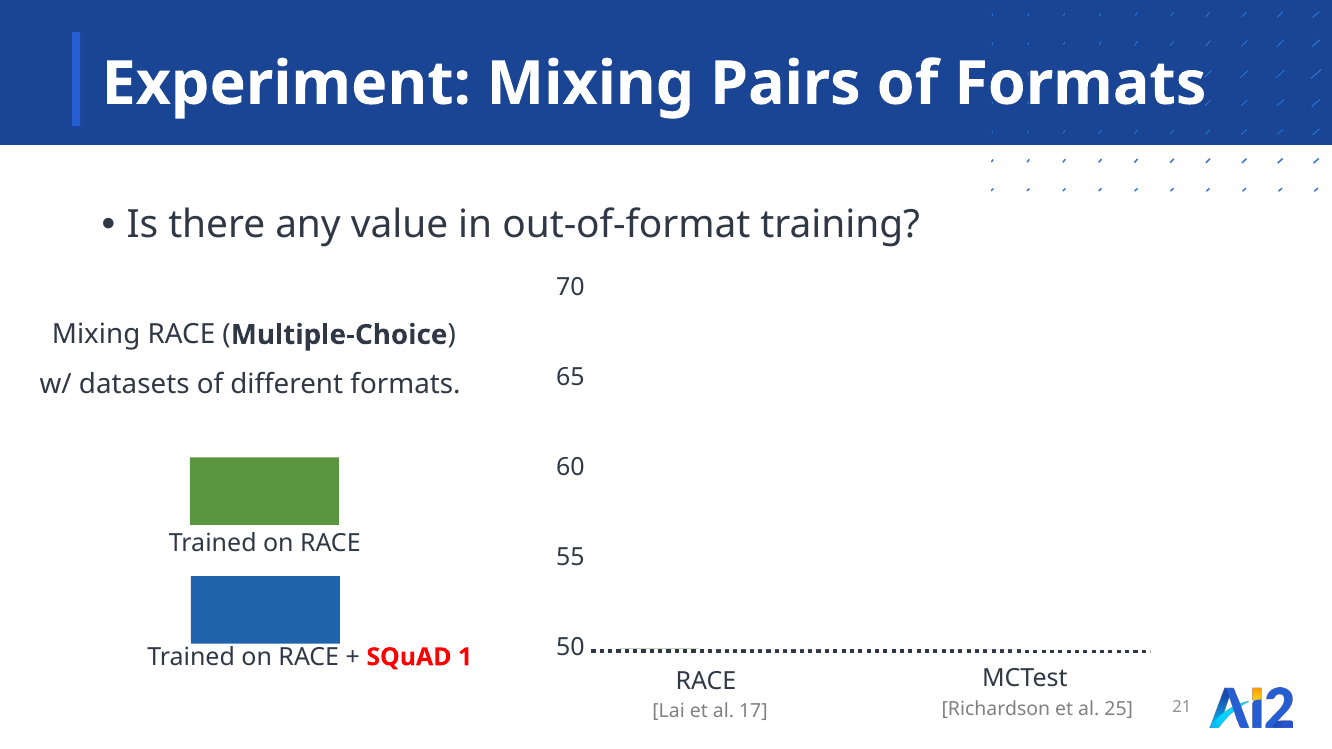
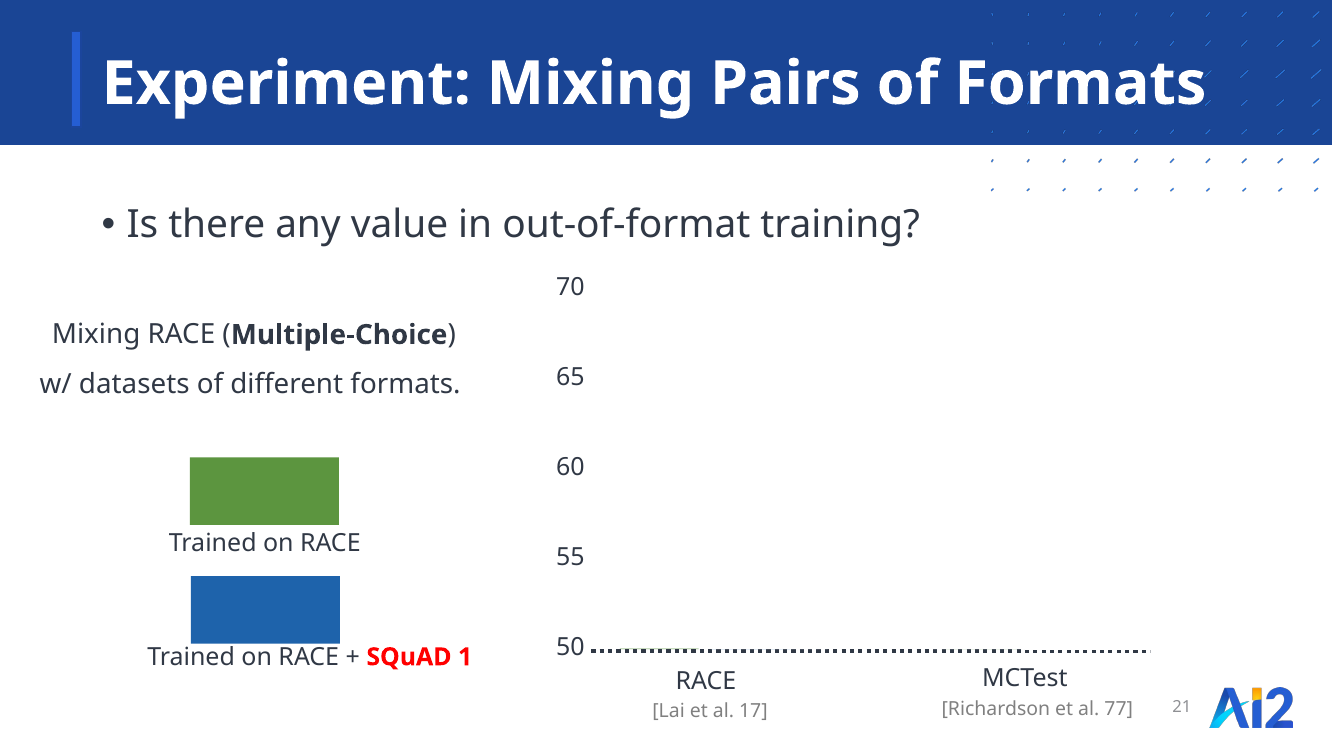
25: 25 -> 77 (1119, 710)
